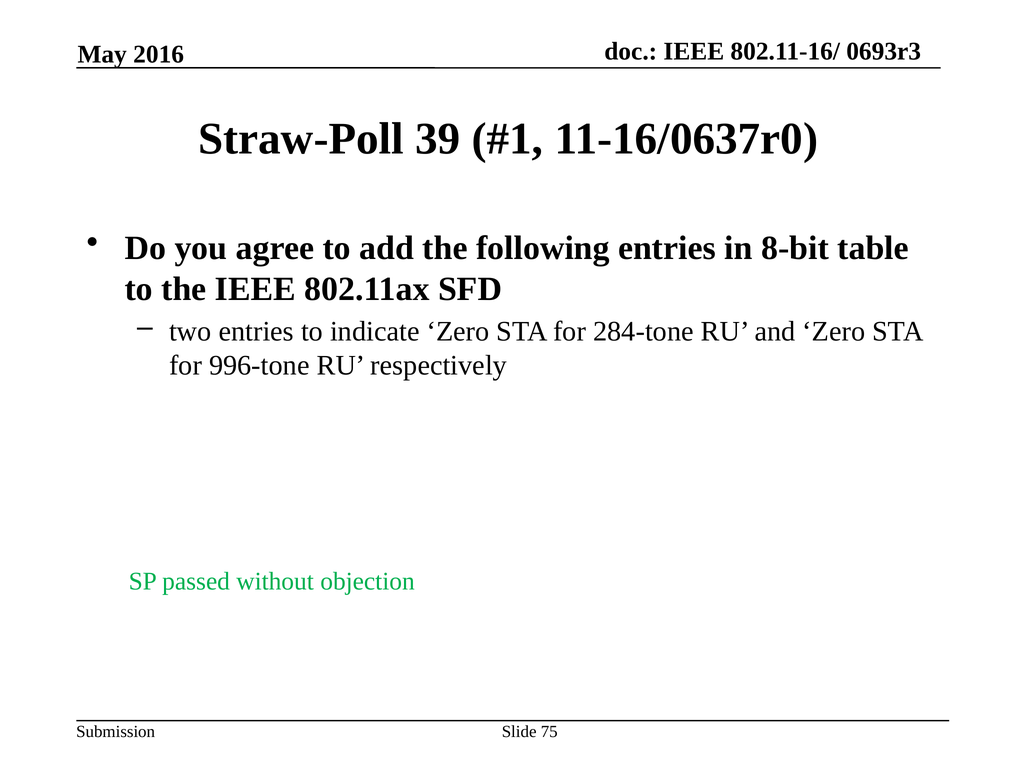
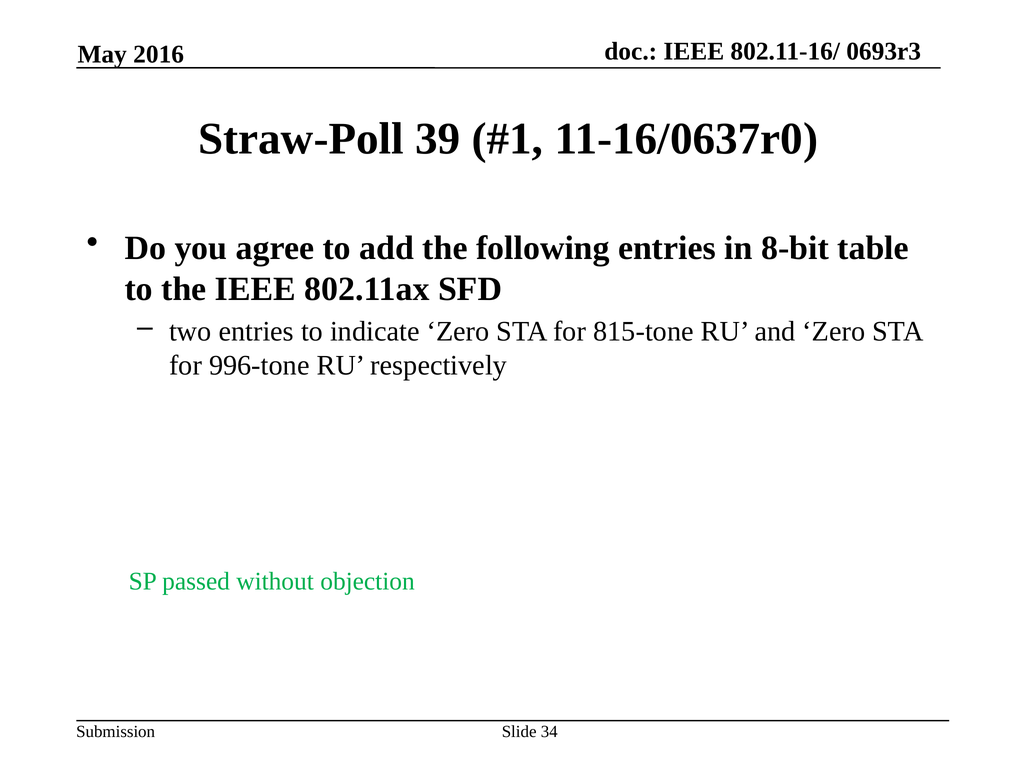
284-tone: 284-tone -> 815-tone (643, 331)
75: 75 -> 34 (549, 732)
